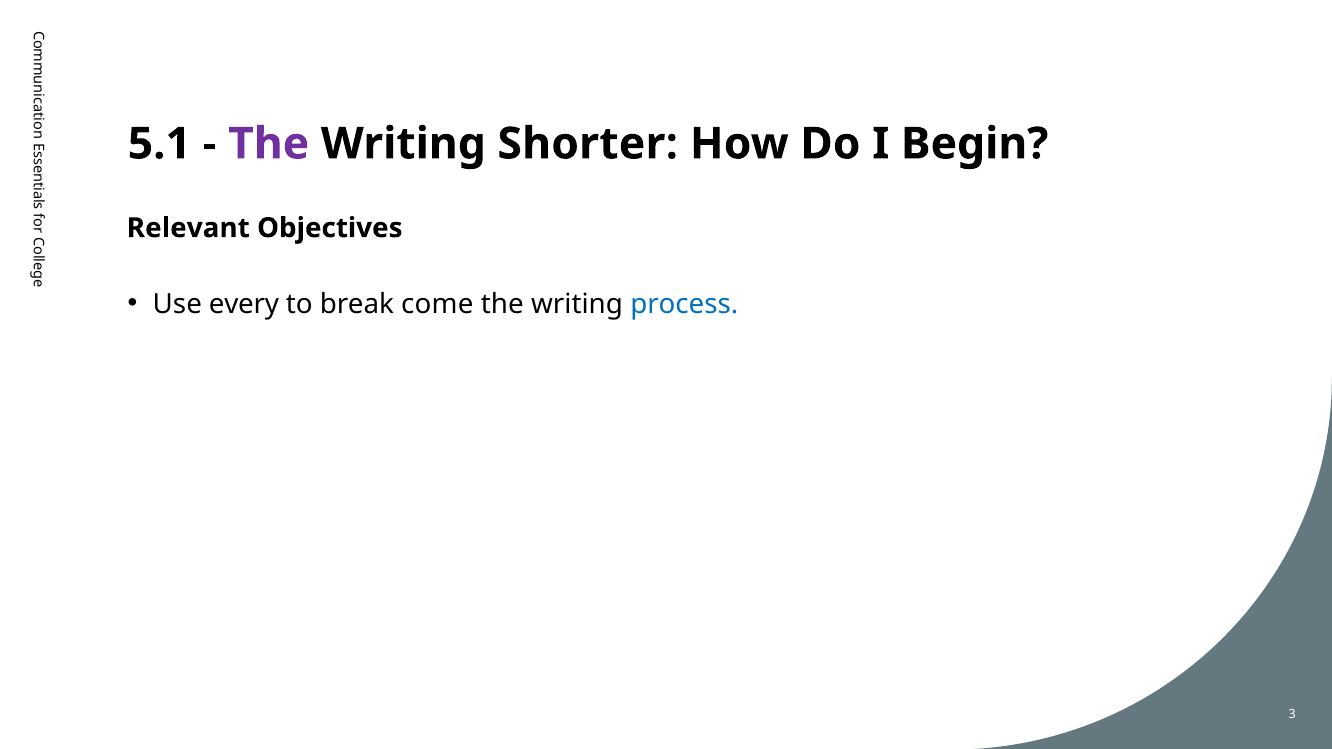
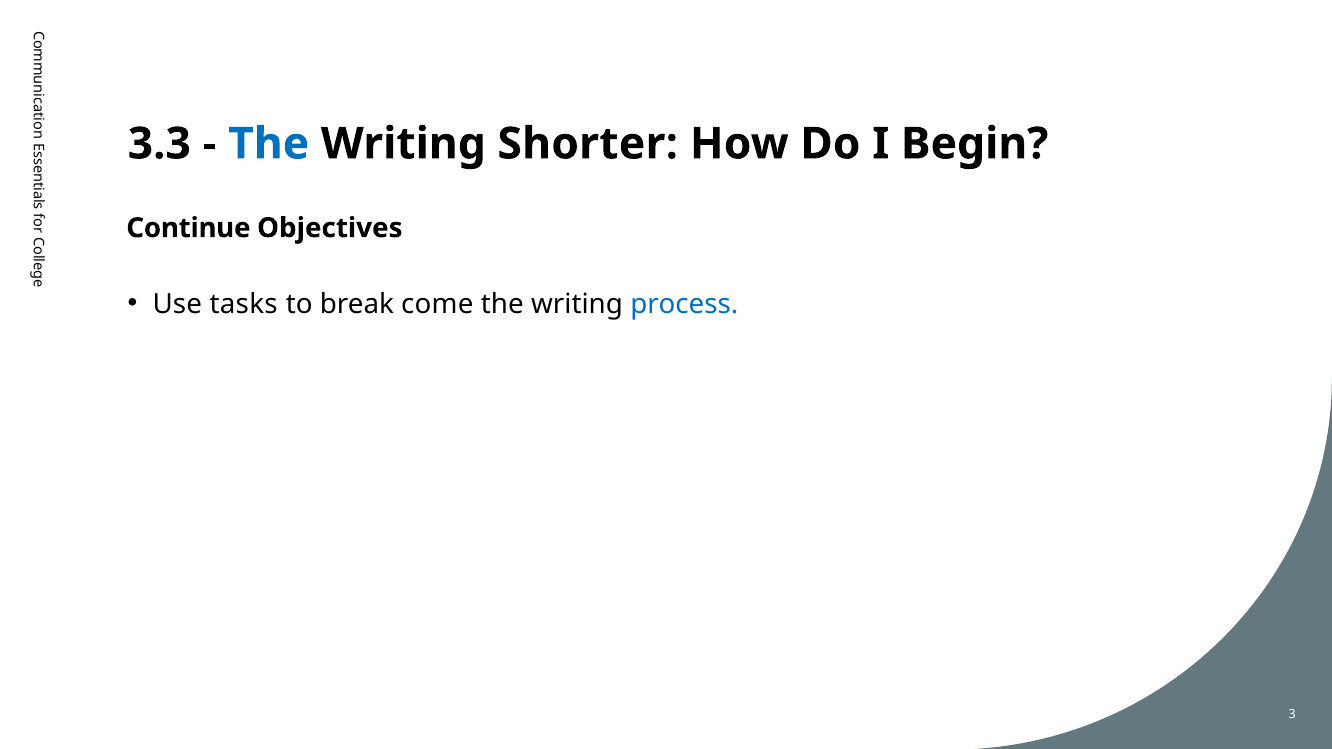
5.1: 5.1 -> 3.3 (159, 144)
The colour: purple -> blue (269, 144)
Relevant: Relevant -> Continue (188, 228)
every: every -> tasks (244, 304)
